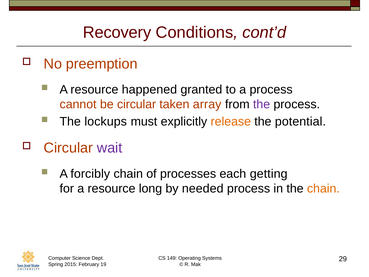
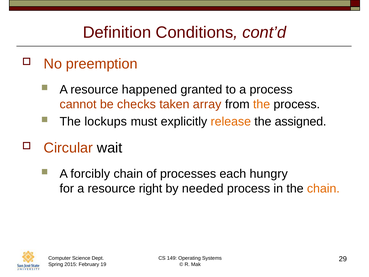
Recovery: Recovery -> Definition (117, 32)
be circular: circular -> checks (136, 104)
the colour: purple -> orange (262, 104)
potential: potential -> assigned (301, 122)
wait colour: purple -> black (110, 148)
getting: getting -> hungry (269, 174)
long: long -> right (151, 188)
